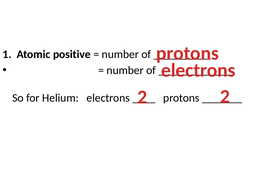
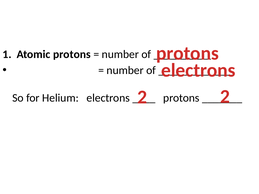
Atomic positive: positive -> protons (72, 54)
